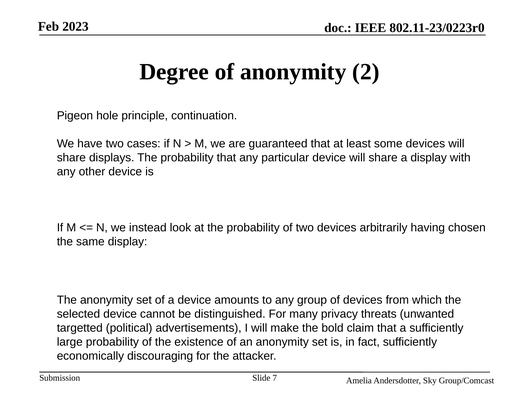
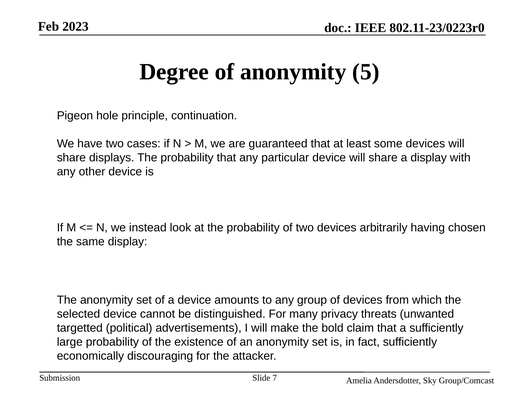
2: 2 -> 5 (366, 72)
